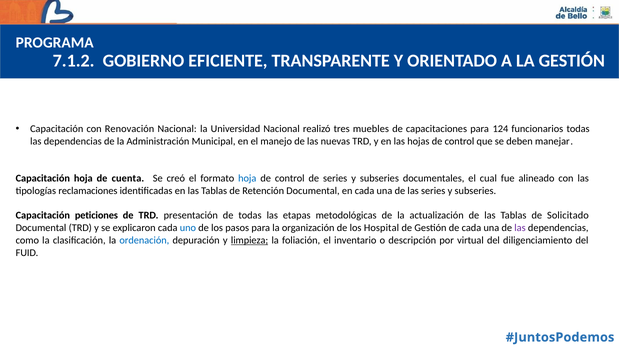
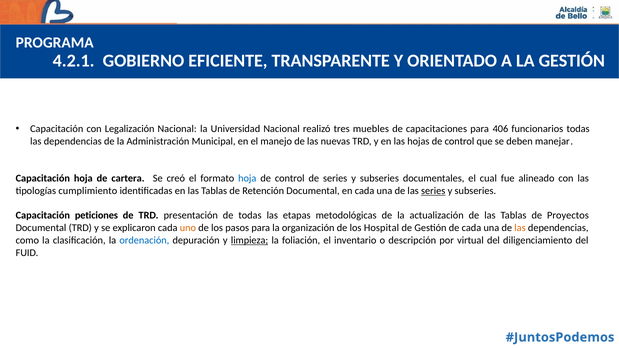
7.1.2: 7.1.2 -> 4.2.1 (74, 61)
Renovación: Renovación -> Legalización (130, 129)
124: 124 -> 406 (500, 129)
cuenta: cuenta -> cartera (128, 179)
reclamaciones: reclamaciones -> cumplimiento (88, 191)
series underline: none -> present (433, 191)
Solicitado: Solicitado -> Proyectos (568, 216)
uno colour: blue -> orange (188, 228)
las colour: purple -> orange (520, 228)
